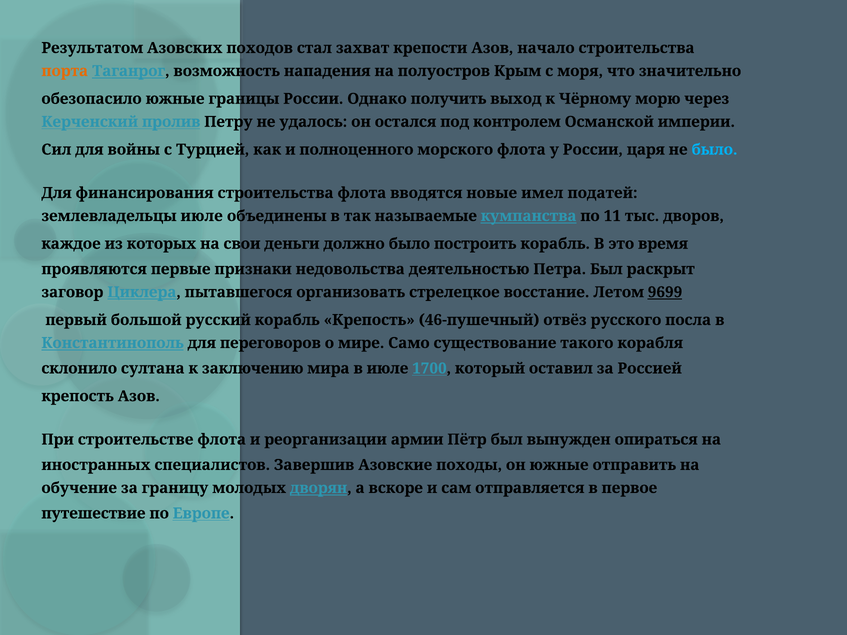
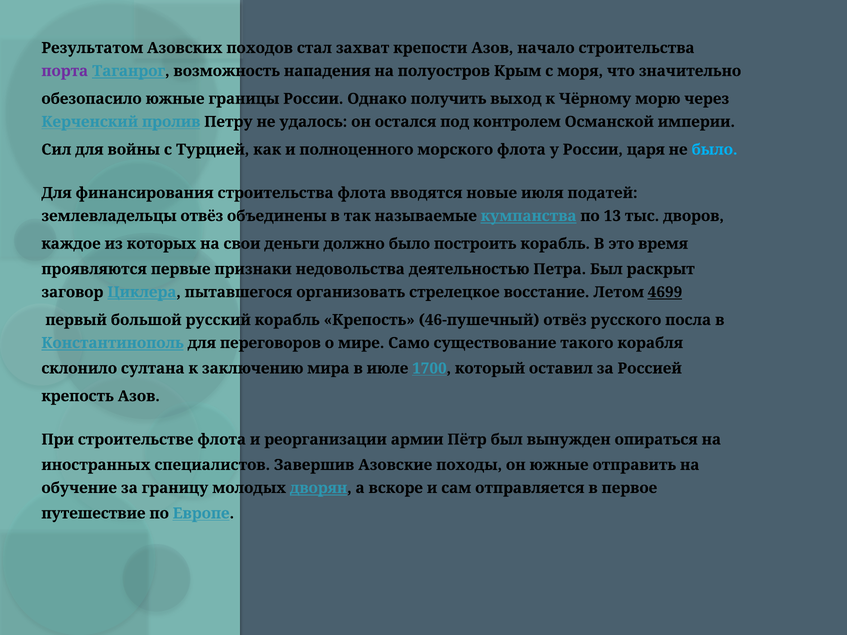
порта colour: orange -> purple (65, 71)
имел: имел -> июля (542, 193)
землевладельцы июле: июле -> отвёз (202, 216)
11: 11 -> 13 (612, 216)
9699: 9699 -> 4699 (665, 292)
